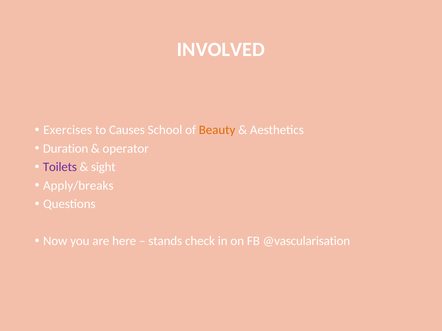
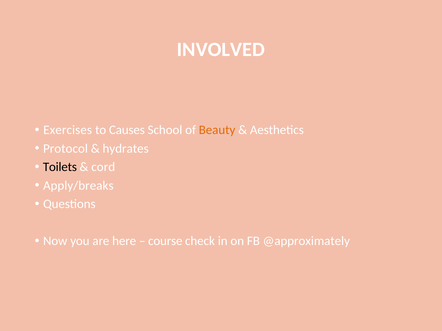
Duration: Duration -> Protocol (65, 149)
operator: operator -> hydrates (126, 149)
Toilets colour: purple -> black (60, 167)
sight: sight -> cord (103, 167)
stands: stands -> course (165, 241)
@vascularisation: @vascularisation -> @approximately (306, 241)
